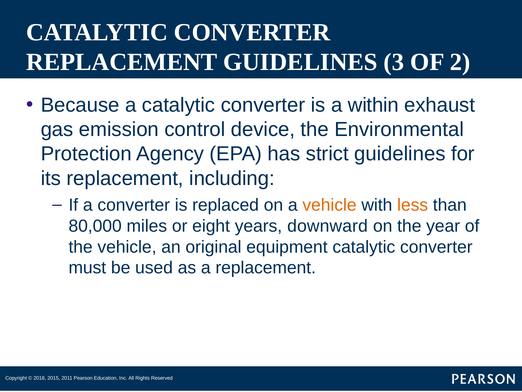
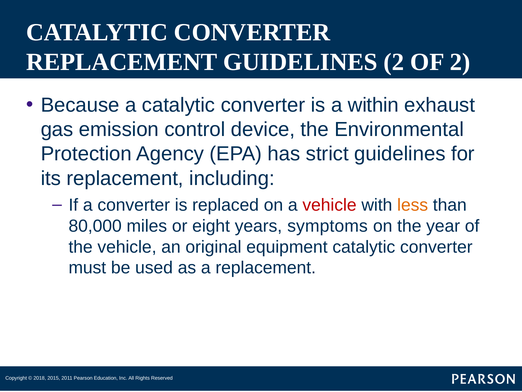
GUIDELINES 3: 3 -> 2 (394, 62)
vehicle colour: orange -> red (330, 205)
downward: downward -> symptoms (328, 226)
